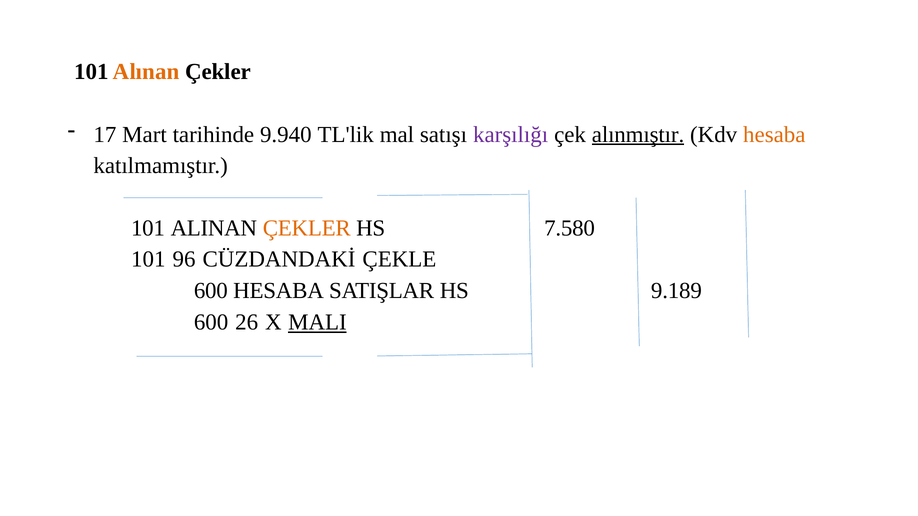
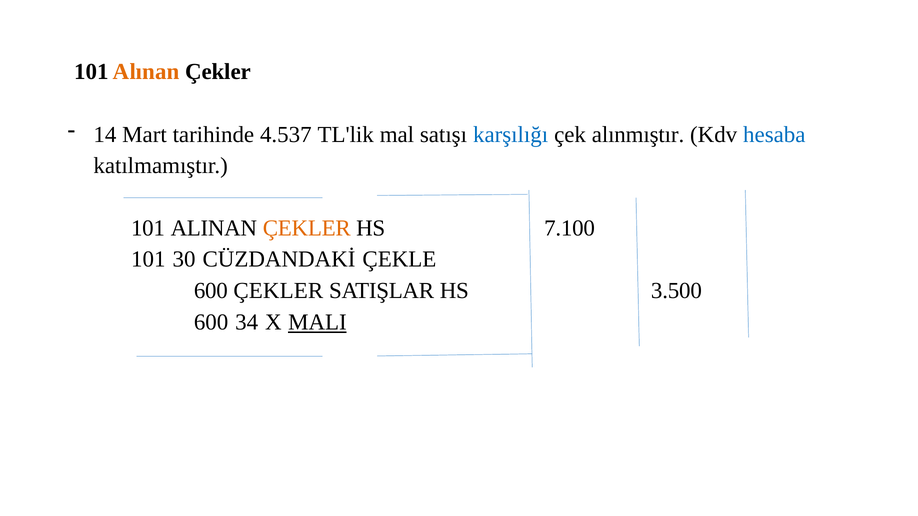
17: 17 -> 14 (105, 135)
9.940: 9.940 -> 4.537 (286, 135)
karşılığı colour: purple -> blue (511, 135)
alınmıştır underline: present -> none (638, 135)
hesaba colour: orange -> blue (774, 135)
7.580: 7.580 -> 7.100 (570, 228)
96: 96 -> 30 (184, 259)
600 HESABA: HESABA -> ÇEKLER (278, 291)
9.189: 9.189 -> 3.500 (676, 291)
26: 26 -> 34 (247, 323)
